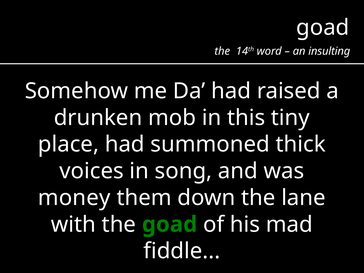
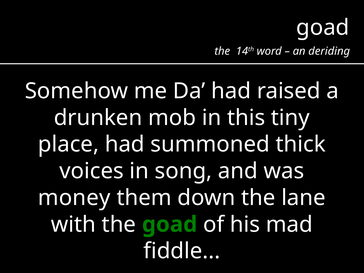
insulting: insulting -> deriding (329, 51)
